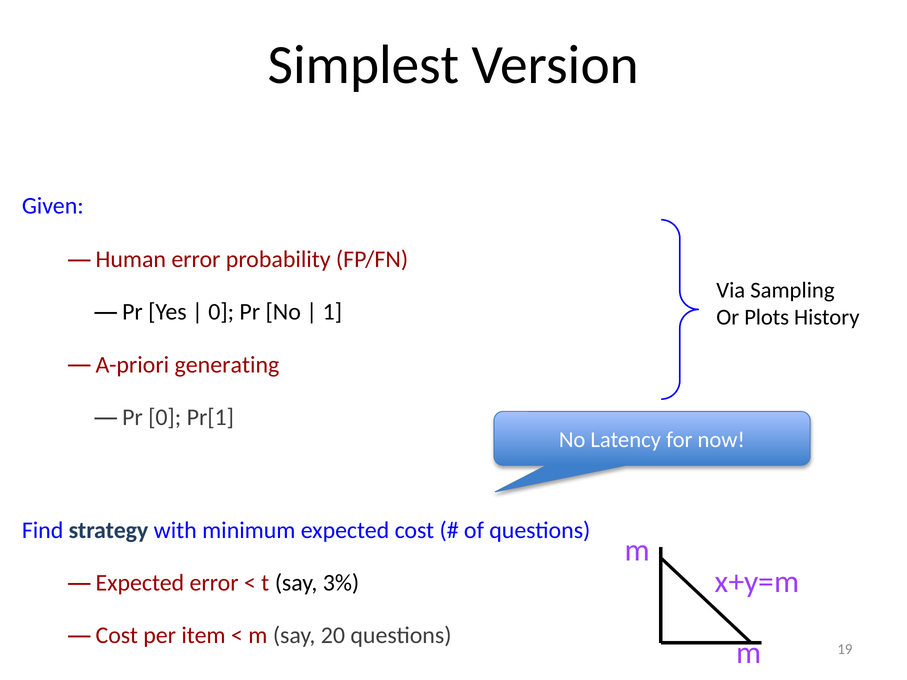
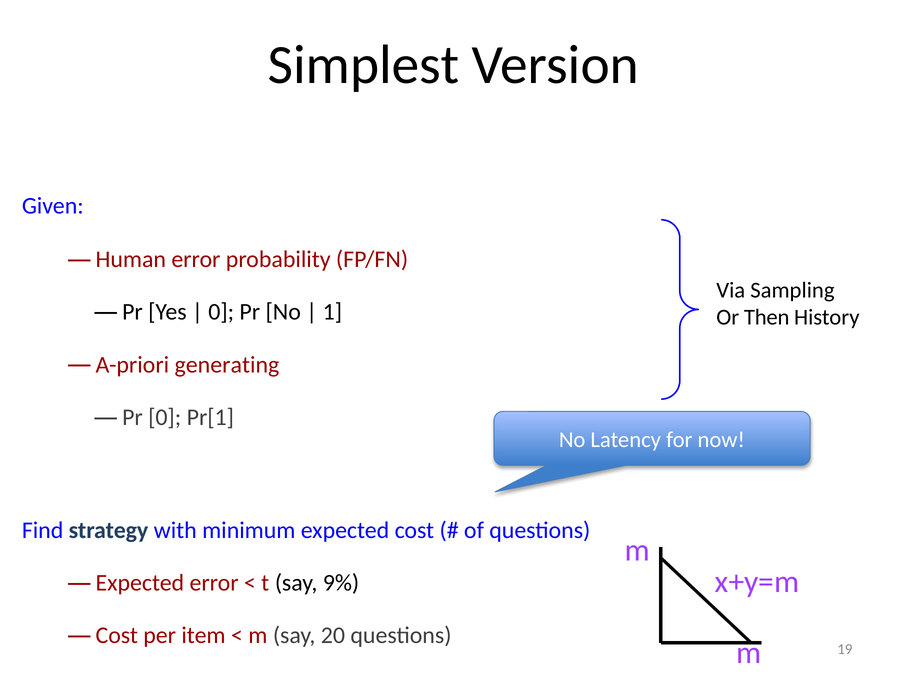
Plots: Plots -> Then (767, 317)
3%: 3% -> 9% (341, 583)
